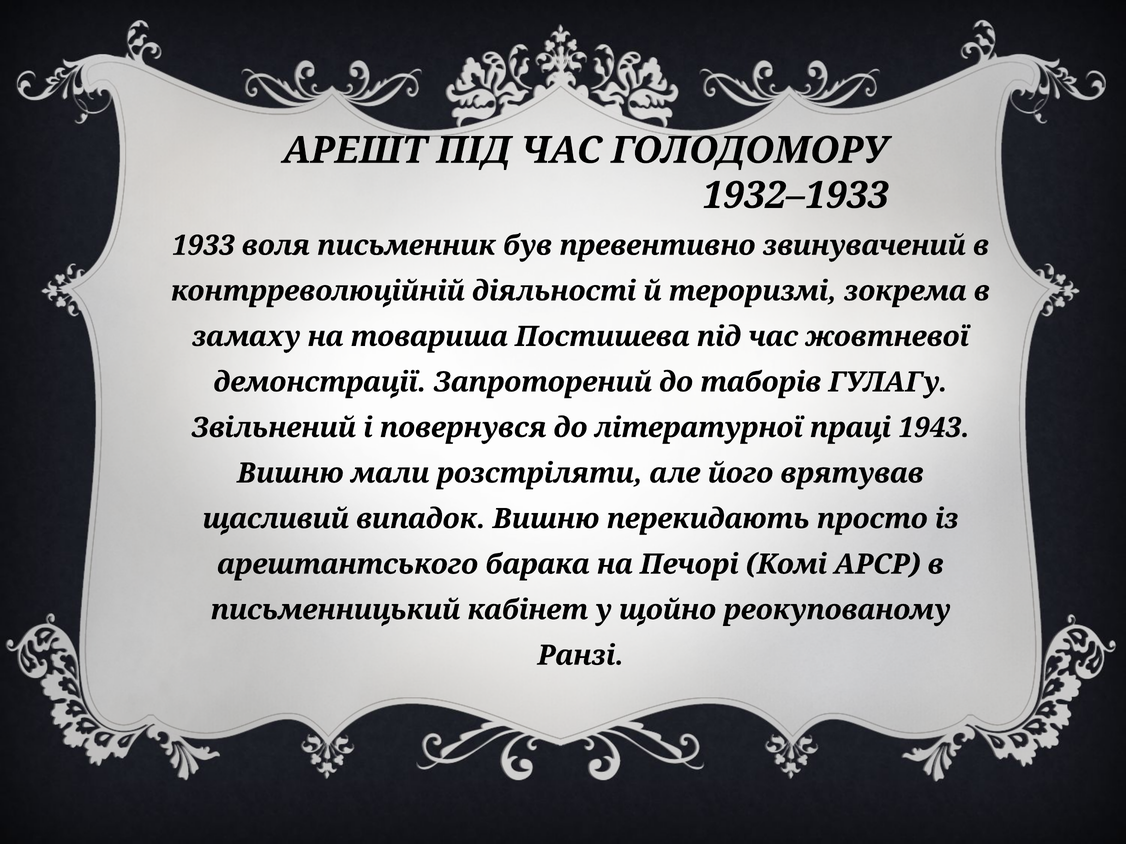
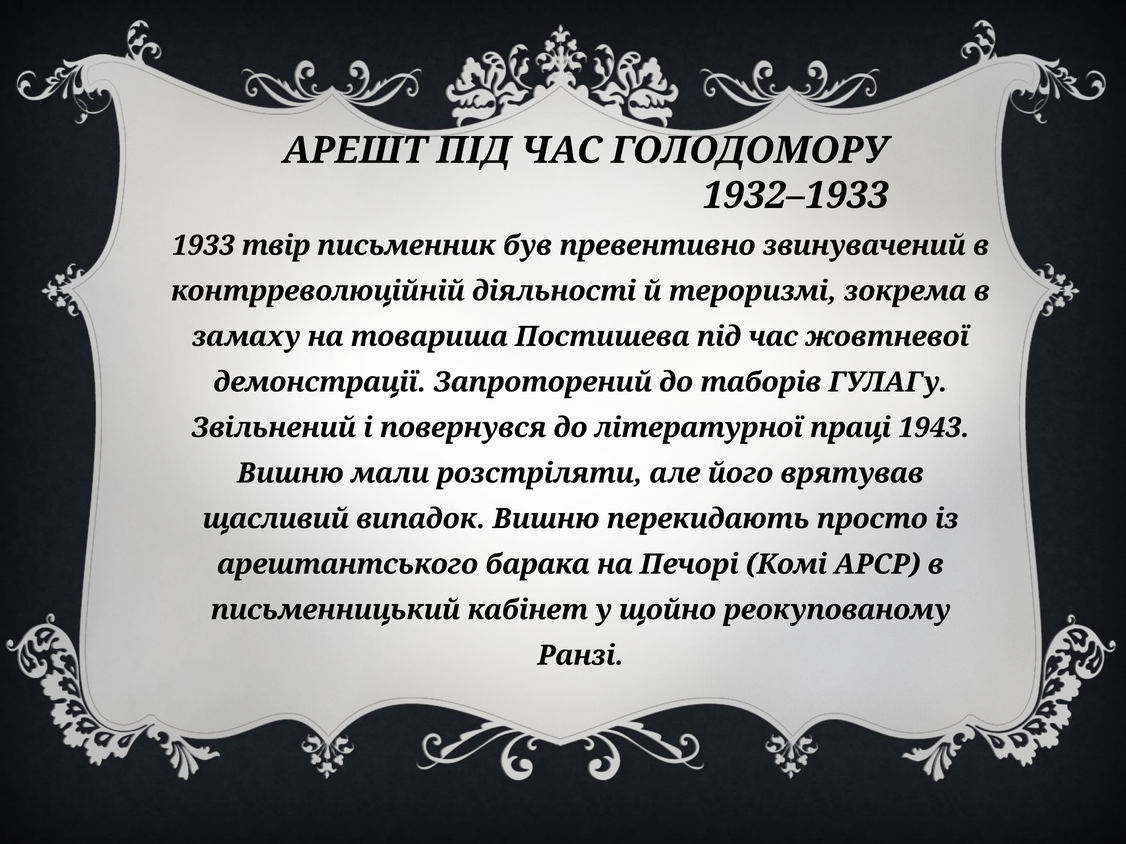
воля: воля -> твір (276, 246)
